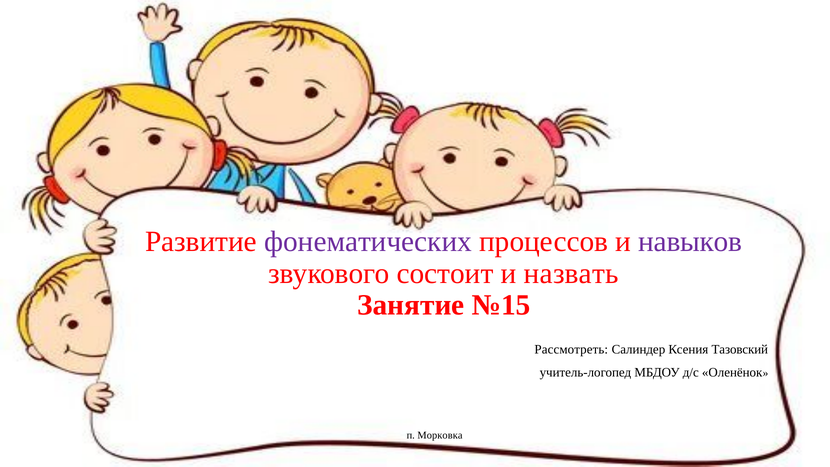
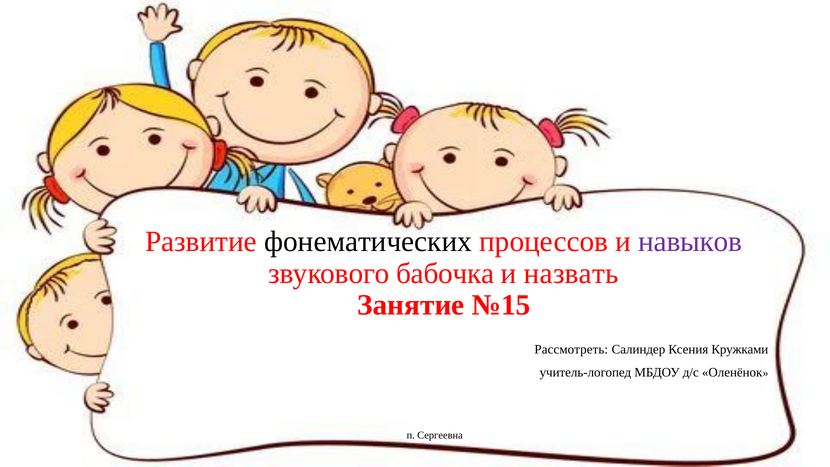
фонематических colour: purple -> black (368, 242)
состоит: состоит -> бабочка (445, 273)
Тазовский: Тазовский -> Кружками (740, 350)
Морковка: Морковка -> Сергеевна (440, 435)
